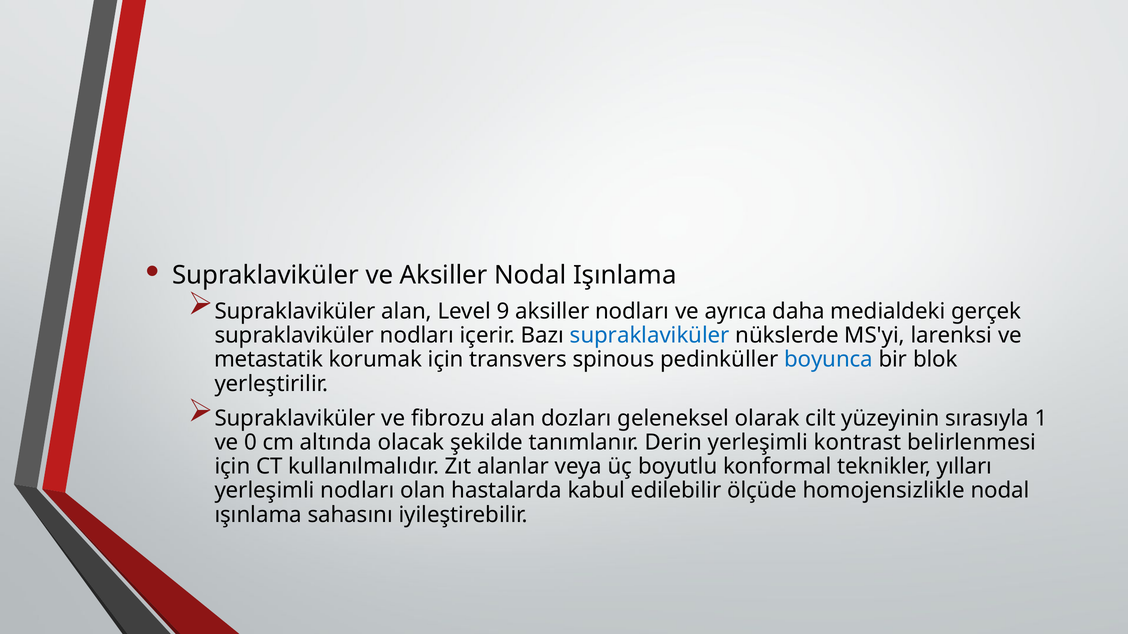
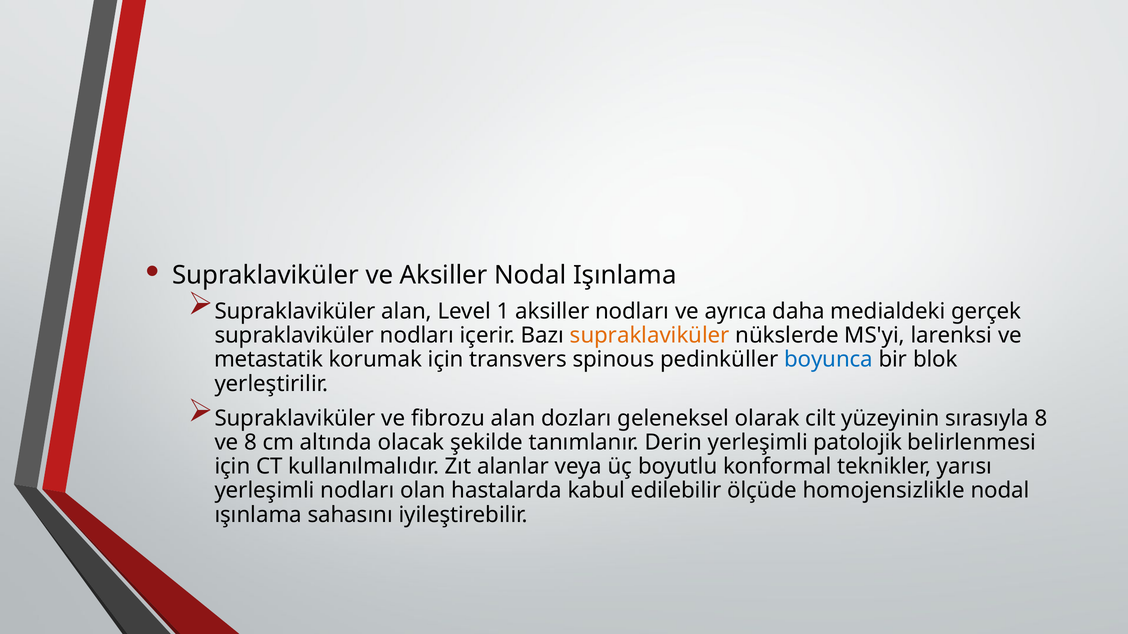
9: 9 -> 1 (503, 312)
supraklaviküler colour: blue -> orange (650, 336)
sırasıyla 1: 1 -> 8 (1041, 419)
ve 0: 0 -> 8 (251, 443)
kontrast: kontrast -> patolojik (858, 443)
yılları: yılları -> yarısı (964, 467)
